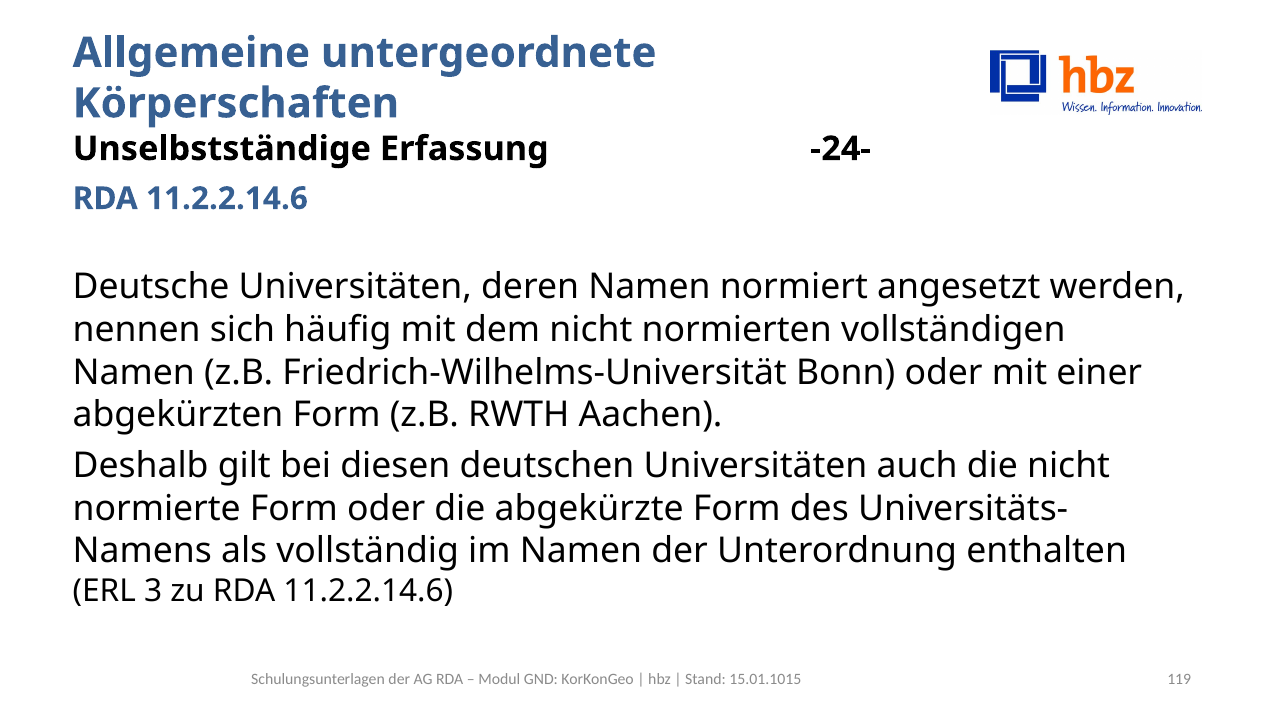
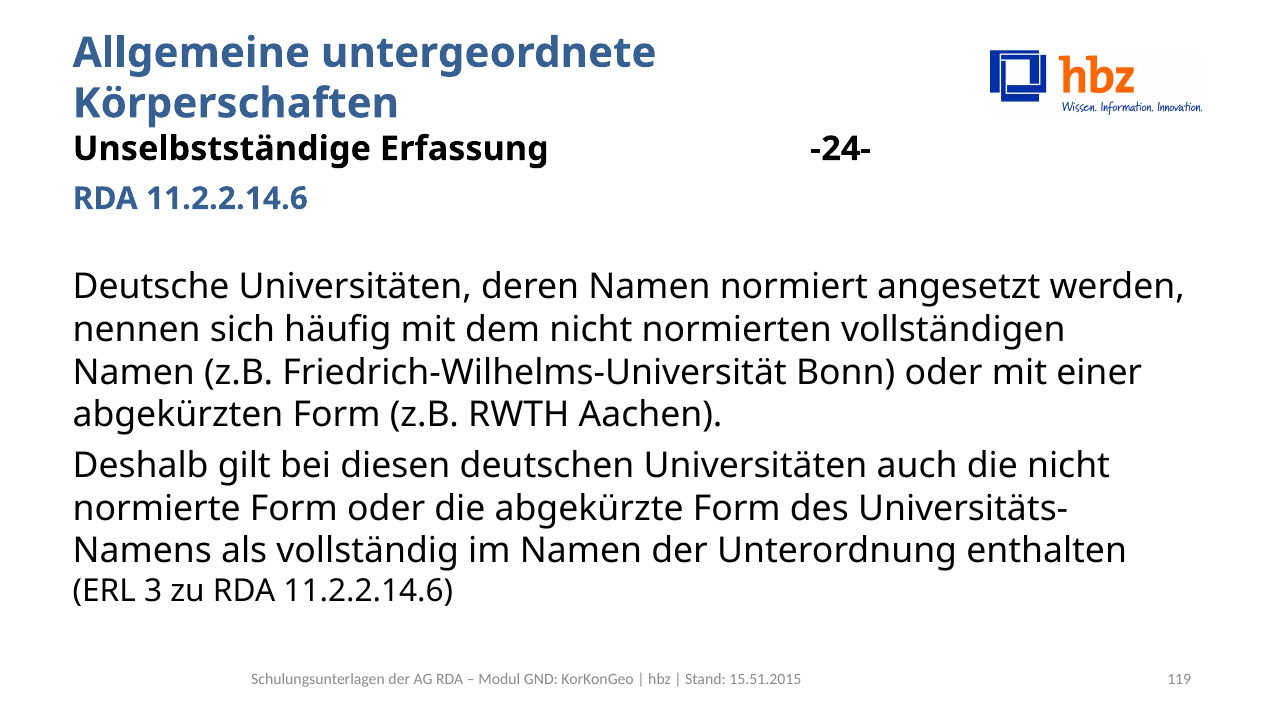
15.01.1015: 15.01.1015 -> 15.51.2015 (765, 679)
